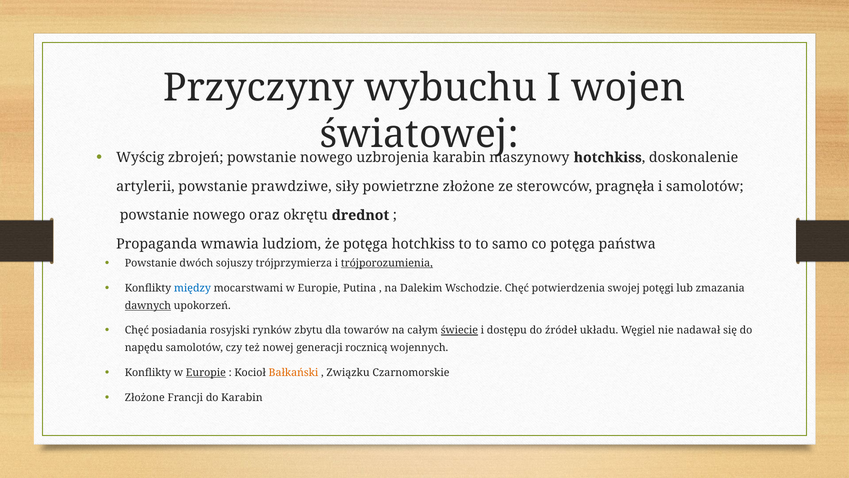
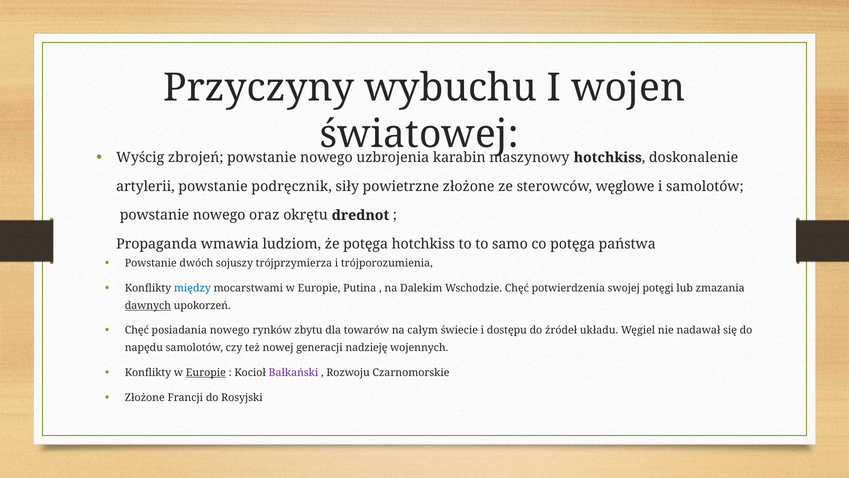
prawdziwe: prawdziwe -> podręcznik (292, 186)
pragnęła: pragnęła -> węglowe (625, 186)
trójporozumienia underline: present -> none (387, 263)
posiadania rosyjski: rosyjski -> nowego (230, 330)
świecie underline: present -> none (459, 330)
rocznicą: rocznicą -> nadzieję (366, 347)
Bałkański colour: orange -> purple (293, 372)
Związku: Związku -> Rozwoju (348, 372)
do Karabin: Karabin -> Rosyjski (242, 397)
